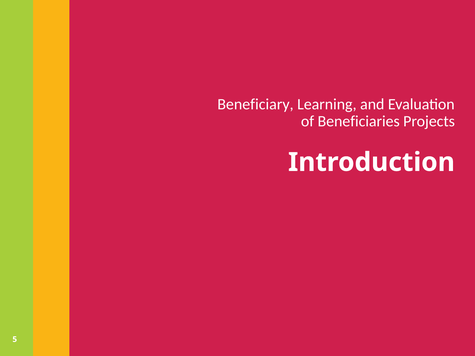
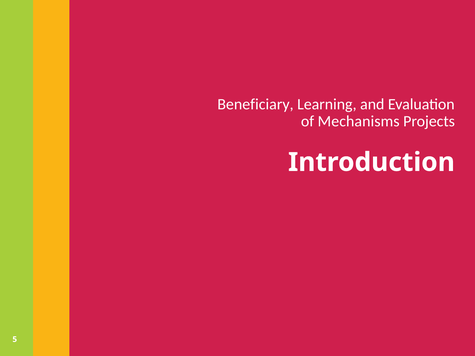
Beneficiaries: Beneficiaries -> Mechanisms (359, 121)
